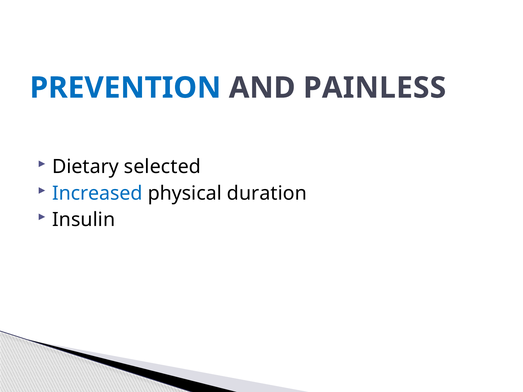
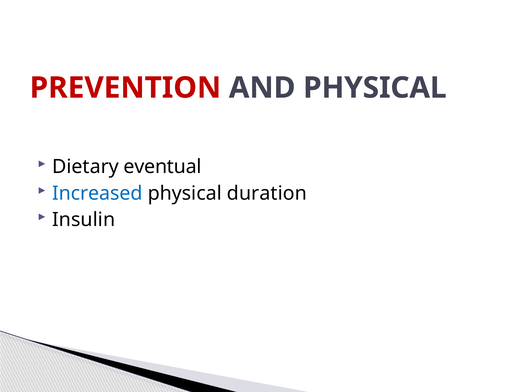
PREVENTION colour: blue -> red (125, 88)
AND PAINLESS: PAINLESS -> PHYSICAL (375, 88)
selected: selected -> eventual (163, 167)
